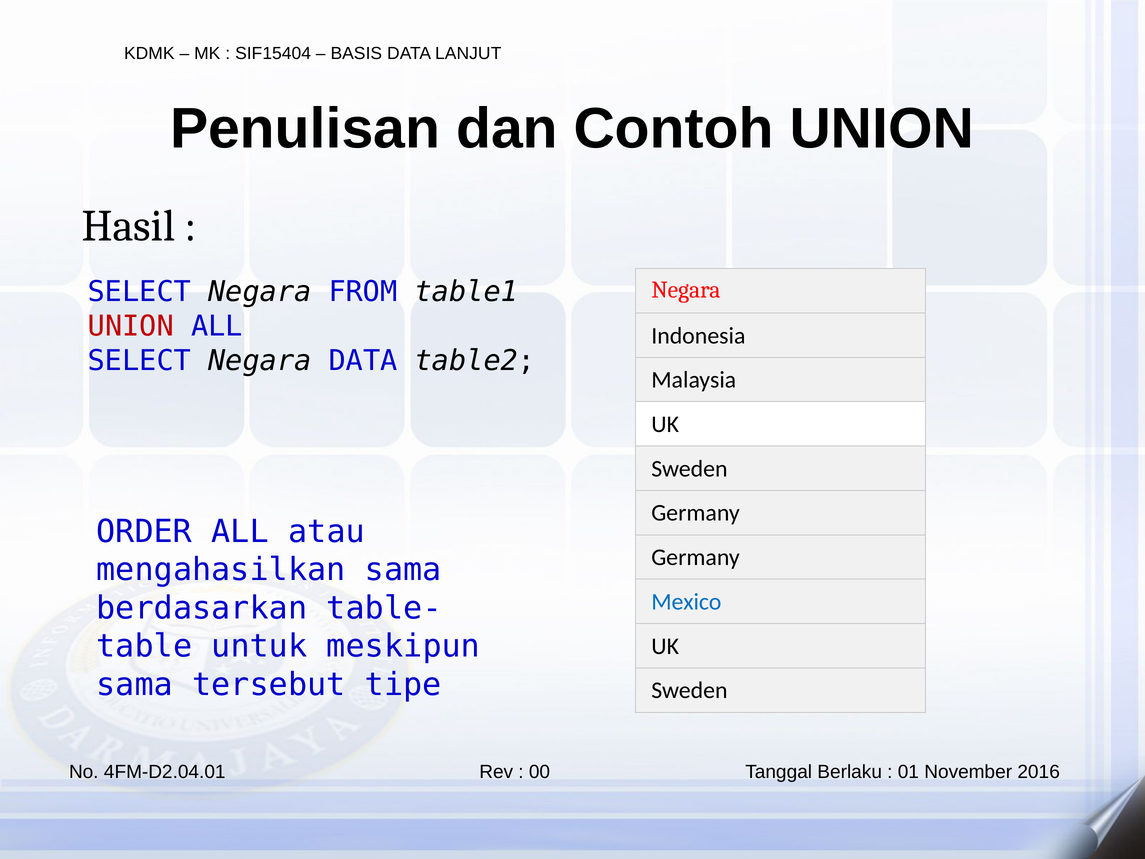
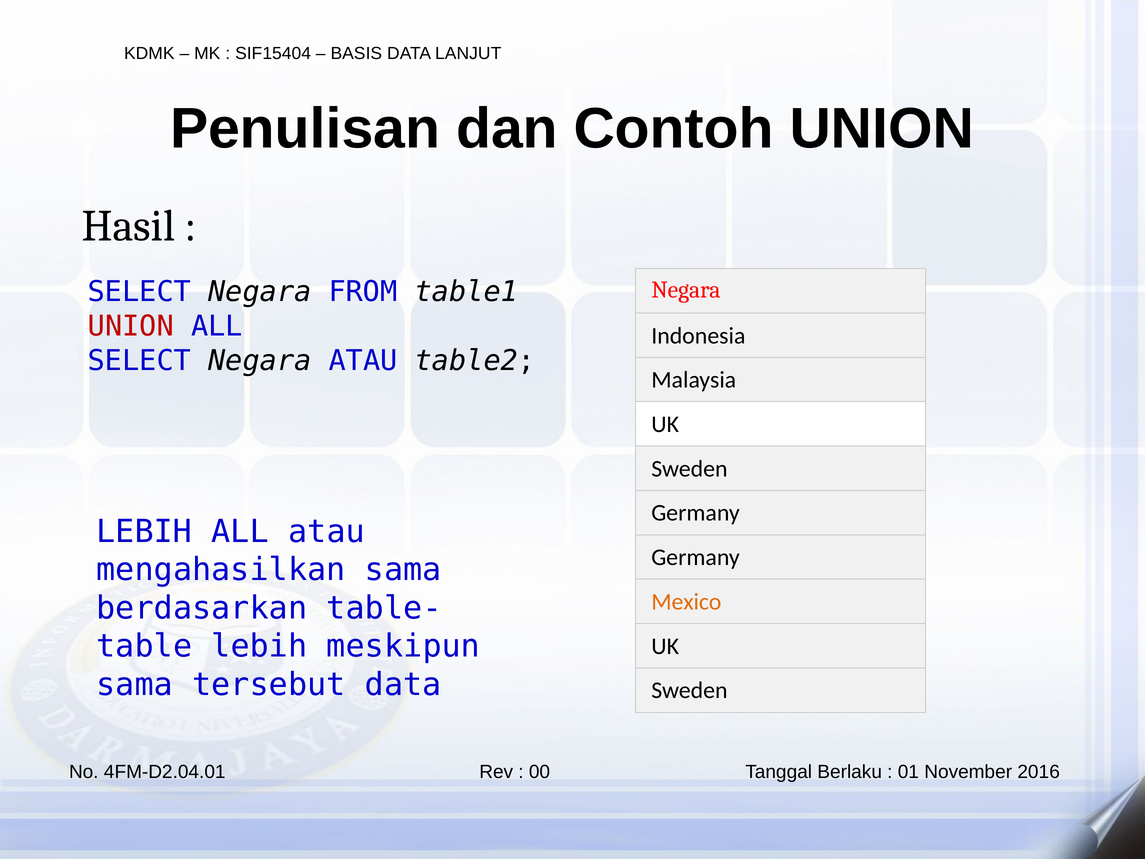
Negara DATA: DATA -> ATAU (363, 361)
ORDER: ORDER -> LEBIH (144, 532)
Mexico colour: blue -> orange (686, 602)
untuk: untuk -> lebih (259, 646)
tersebut tipe: tipe -> data (403, 684)
